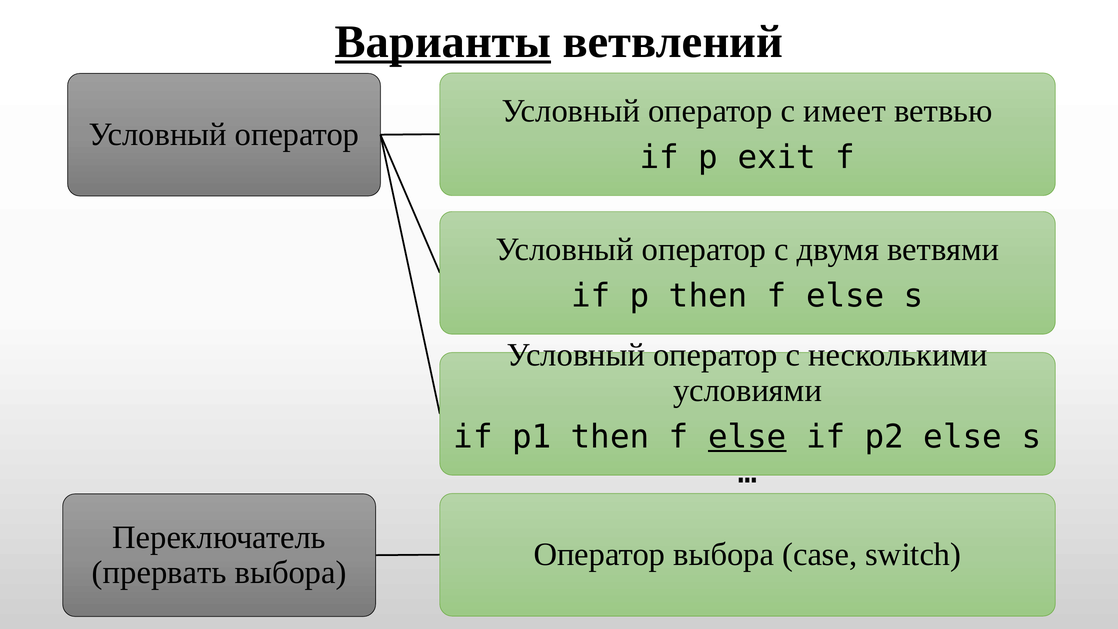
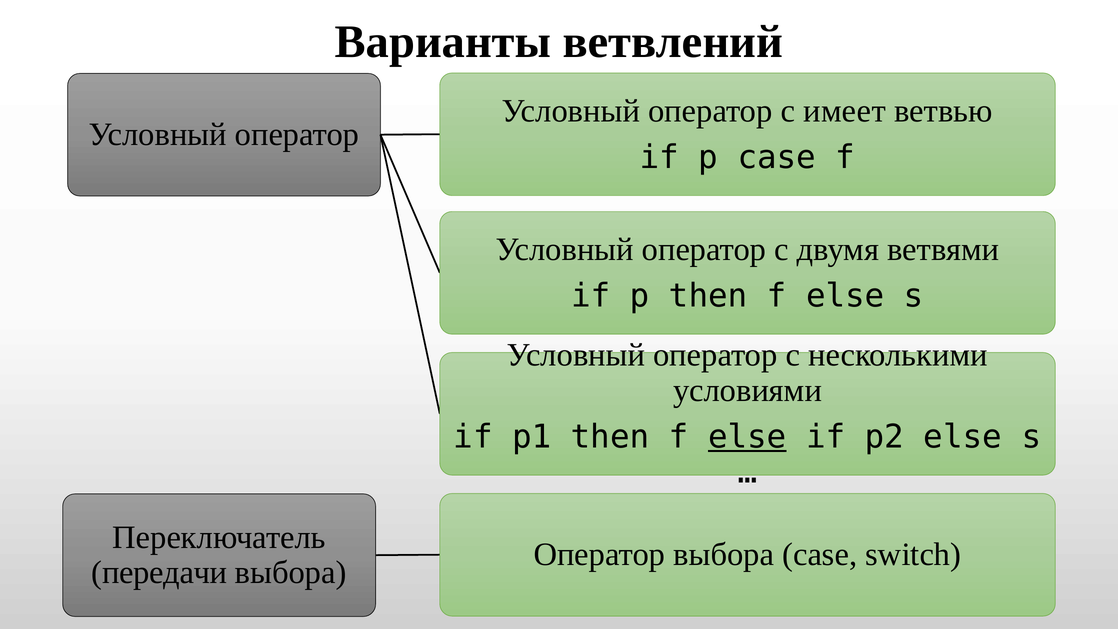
Варианты underline: present -> none (443, 42)
p exit: exit -> case (777, 157)
прервать: прервать -> передачи (159, 572)
